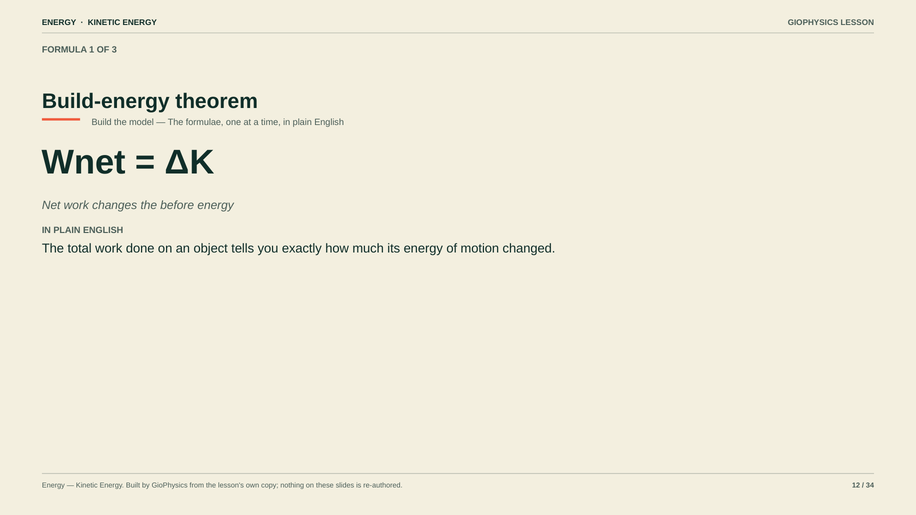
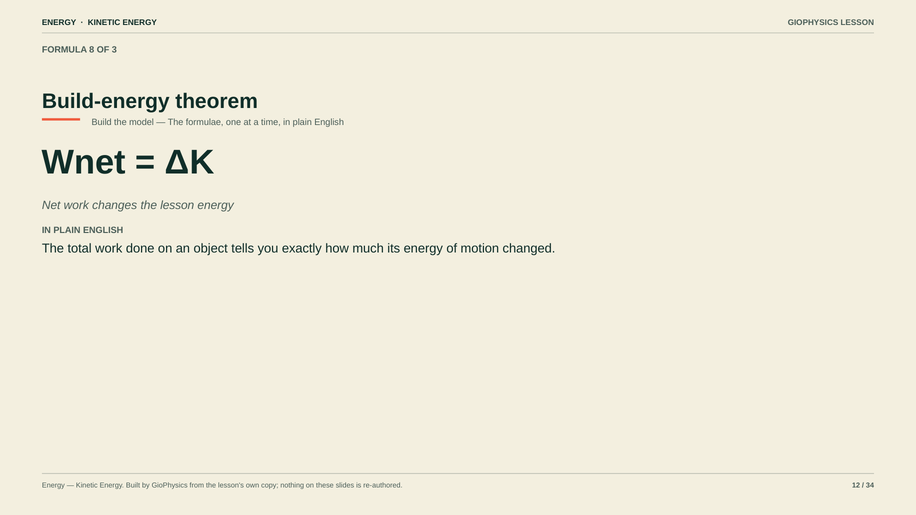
1: 1 -> 8 (92, 50)
the before: before -> lesson (177, 205)
